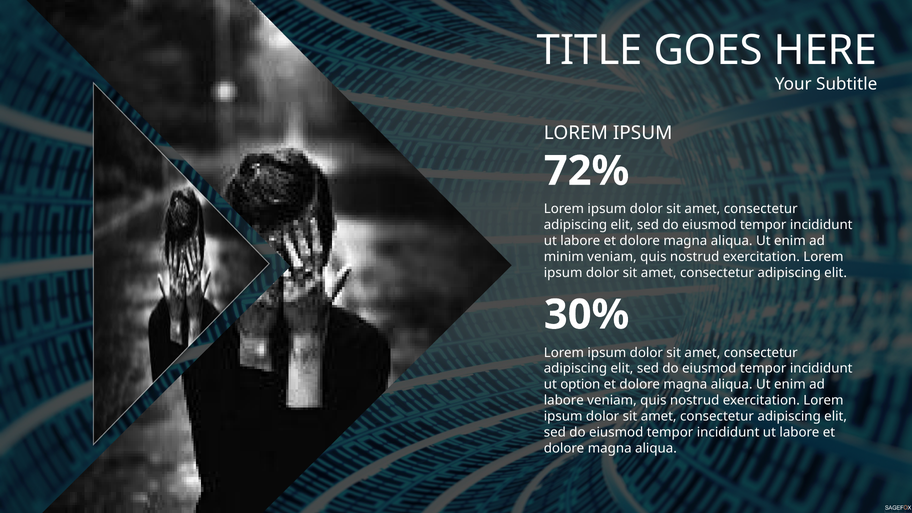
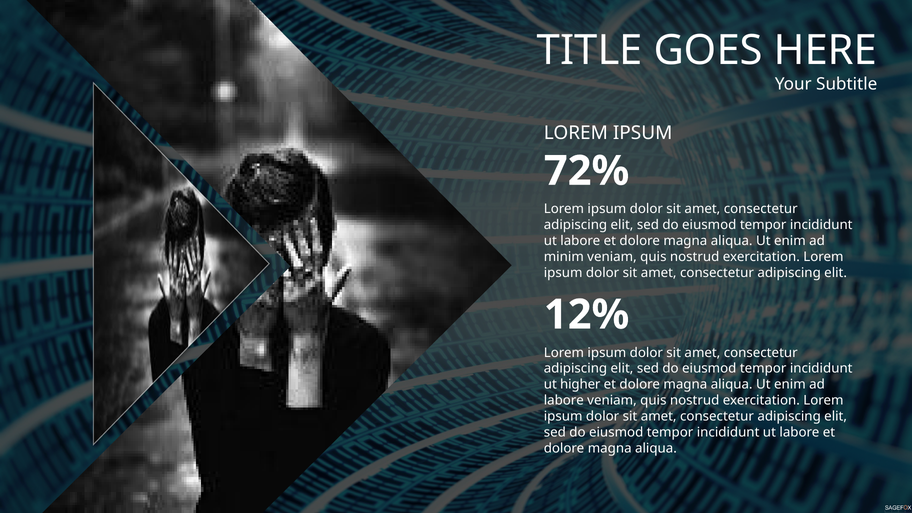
30%: 30% -> 12% (587, 315)
option: option -> higher (580, 385)
